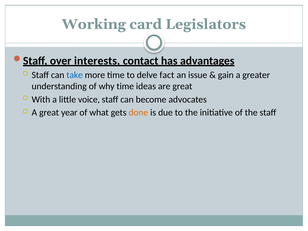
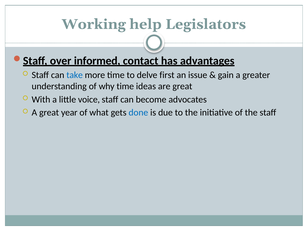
card: card -> help (146, 24)
interests: interests -> informed (97, 61)
fact: fact -> first (167, 75)
done colour: orange -> blue (138, 113)
